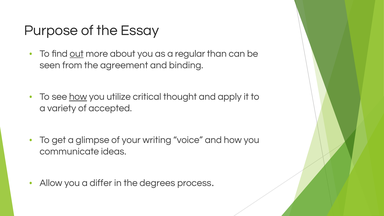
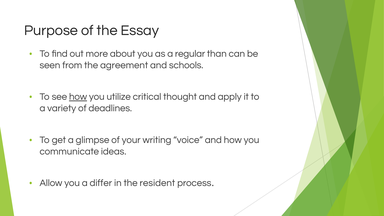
out underline: present -> none (77, 54)
binding: binding -> schools (186, 65)
accepted: accepted -> deadlines (110, 108)
degrees: degrees -> resident (157, 183)
